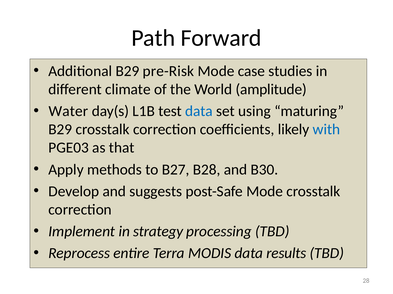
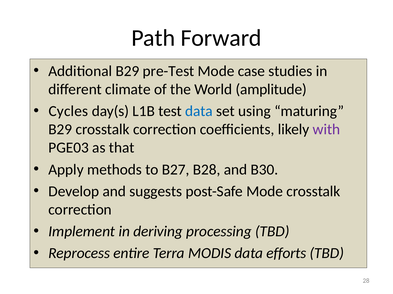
pre-Risk: pre-Risk -> pre-Test (169, 71)
Water: Water -> Cycles (68, 111)
with colour: blue -> purple (326, 130)
strategy: strategy -> deriving (158, 232)
results: results -> efforts (286, 254)
